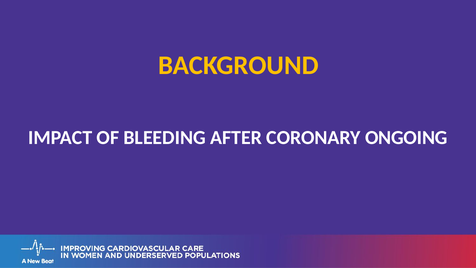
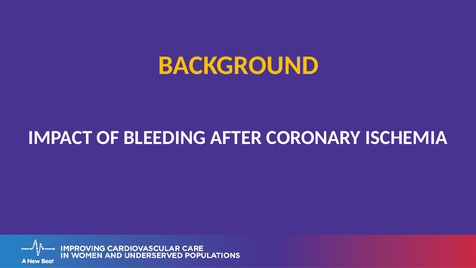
ONGOING: ONGOING -> ISCHEMIA (406, 138)
